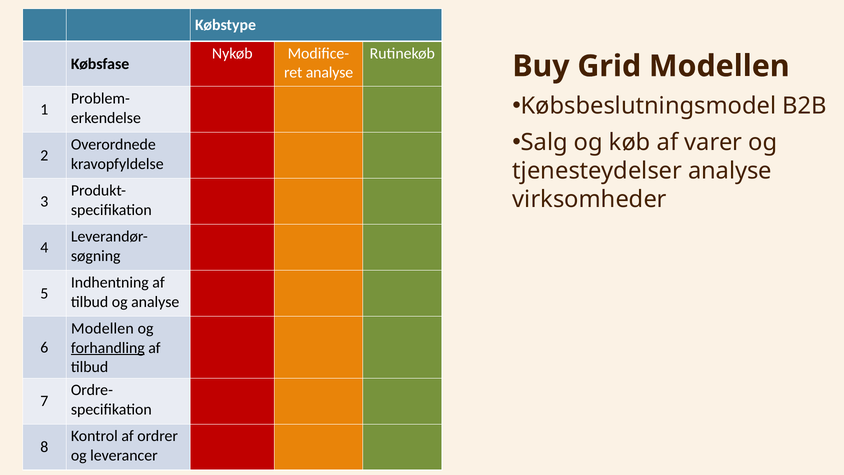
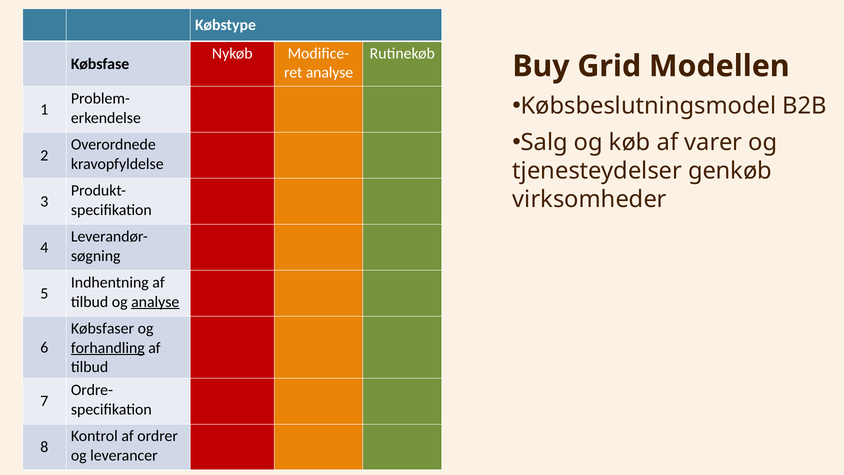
tjenesteydelser analyse: analyse -> genkøb (730, 171)
analyse underline: none -> present (155, 302)
Modellen: Modellen -> Købsfaser (102, 328)
